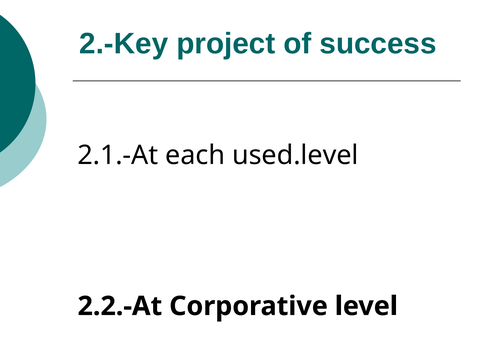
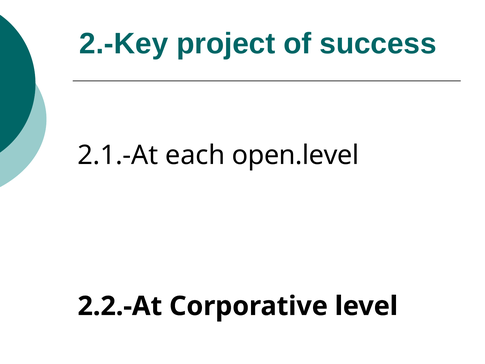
used.level: used.level -> open.level (295, 155)
